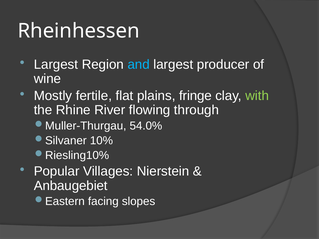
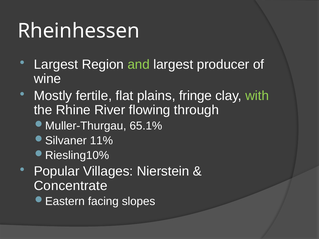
and colour: light blue -> light green (139, 64)
54.0%: 54.0% -> 65.1% (146, 126)
10%: 10% -> 11% (101, 141)
Anbaugebiet: Anbaugebiet -> Concentrate (71, 186)
